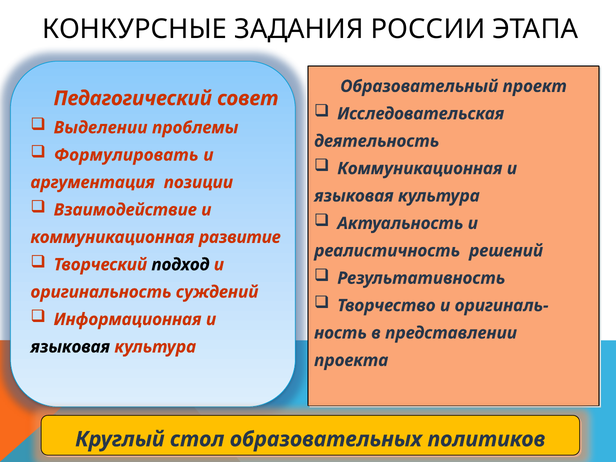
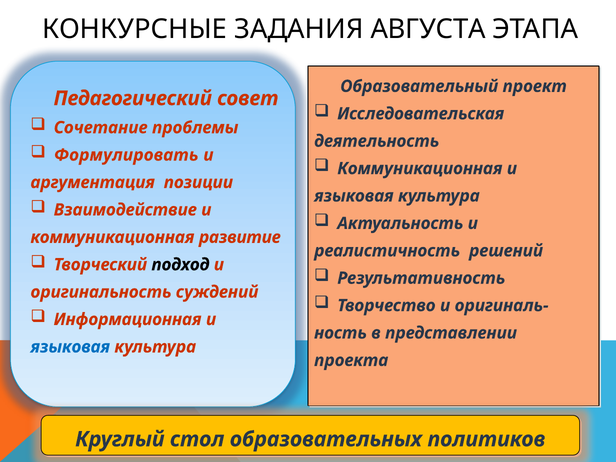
РОССИИ: РОССИИ -> АВГУСТА (428, 29)
Выделении: Выделении -> Сочетание (101, 128)
языковая colour: black -> blue (70, 347)
